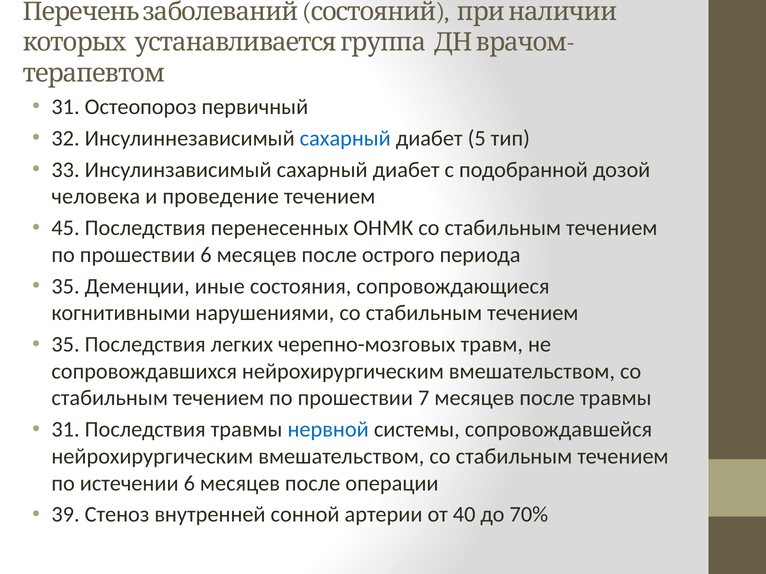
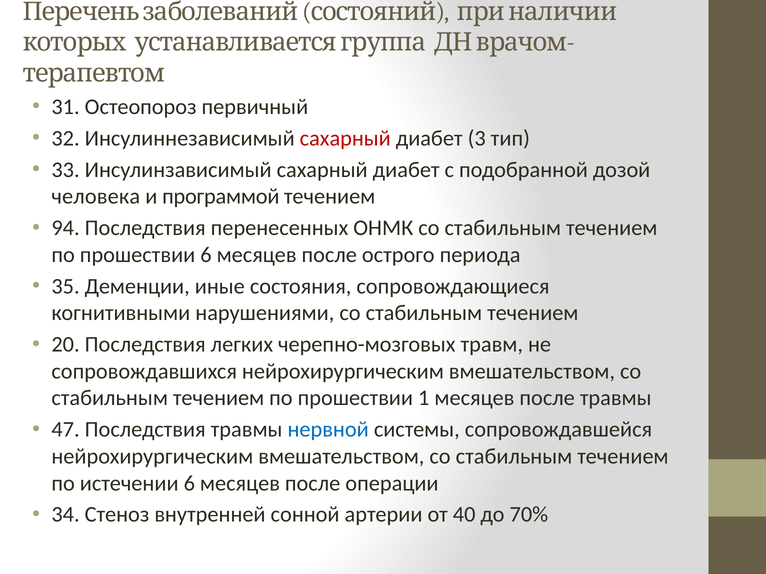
сахарный colour: blue -> red (345, 138)
5: 5 -> 3 (477, 138)
проведение: проведение -> программой (221, 197)
45: 45 -> 94 (66, 228)
35: 35 -> 20 (66, 345)
7: 7 -> 1 (424, 398)
31: 31 -> 47 (66, 430)
39: 39 -> 34 (66, 515)
